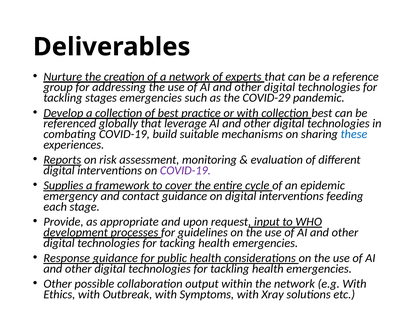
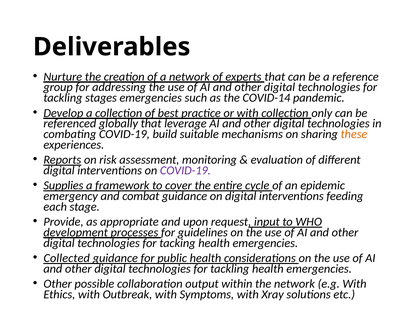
COVID-29: COVID-29 -> COVID-14 (266, 98)
collection best: best -> only (322, 113)
these colour: blue -> orange (354, 134)
contact: contact -> combat (141, 196)
Response: Response -> Collected (67, 258)
